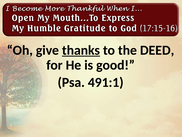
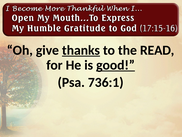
DEED: DEED -> READ (157, 50)
good underline: none -> present (116, 65)
491:1: 491:1 -> 736:1 (106, 82)
